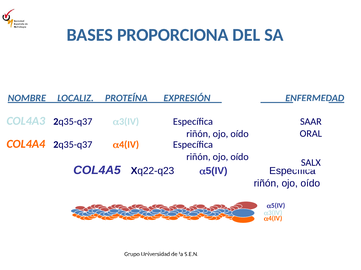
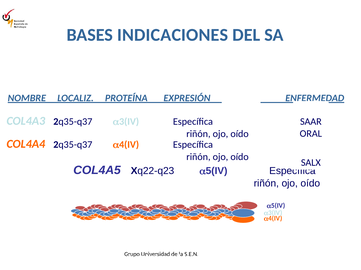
PROPORCIONA: PROPORCIONA -> INDICACIONES (173, 35)
